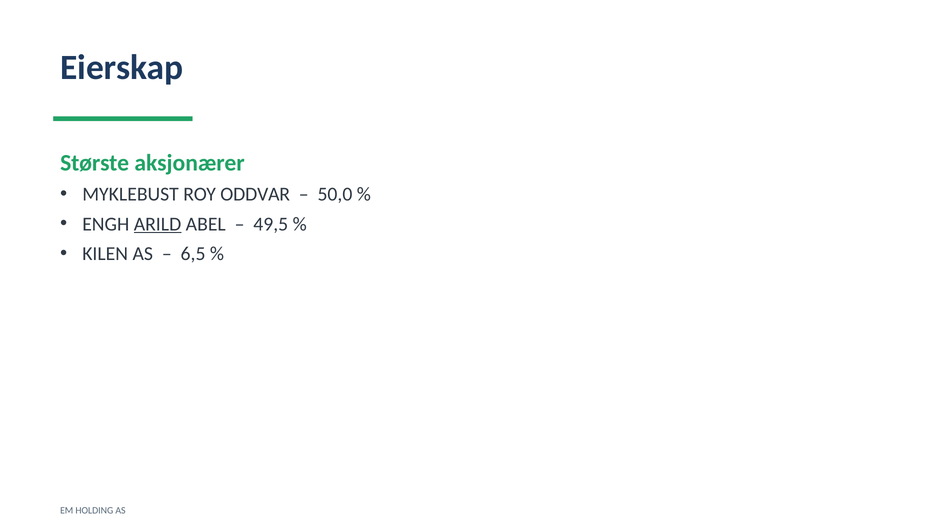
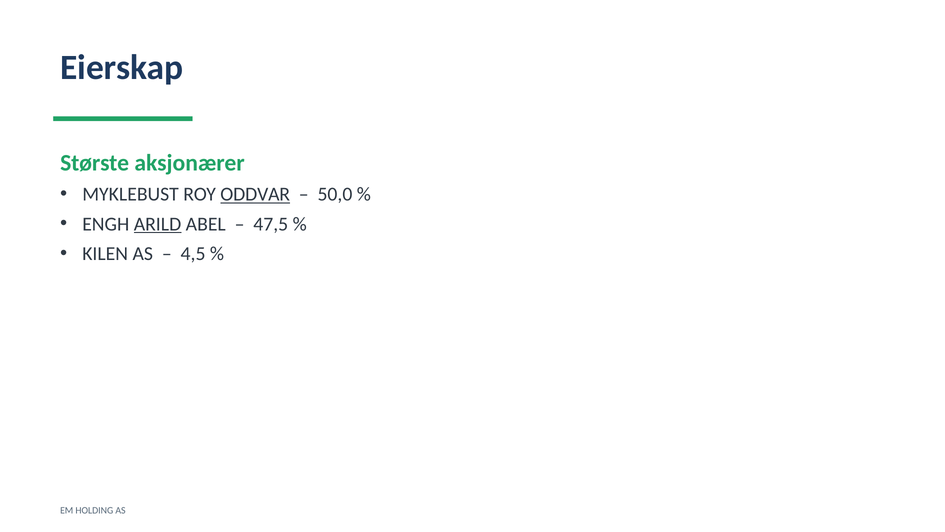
ODDVAR underline: none -> present (255, 194)
49,5: 49,5 -> 47,5 (271, 224)
6,5: 6,5 -> 4,5 (193, 253)
